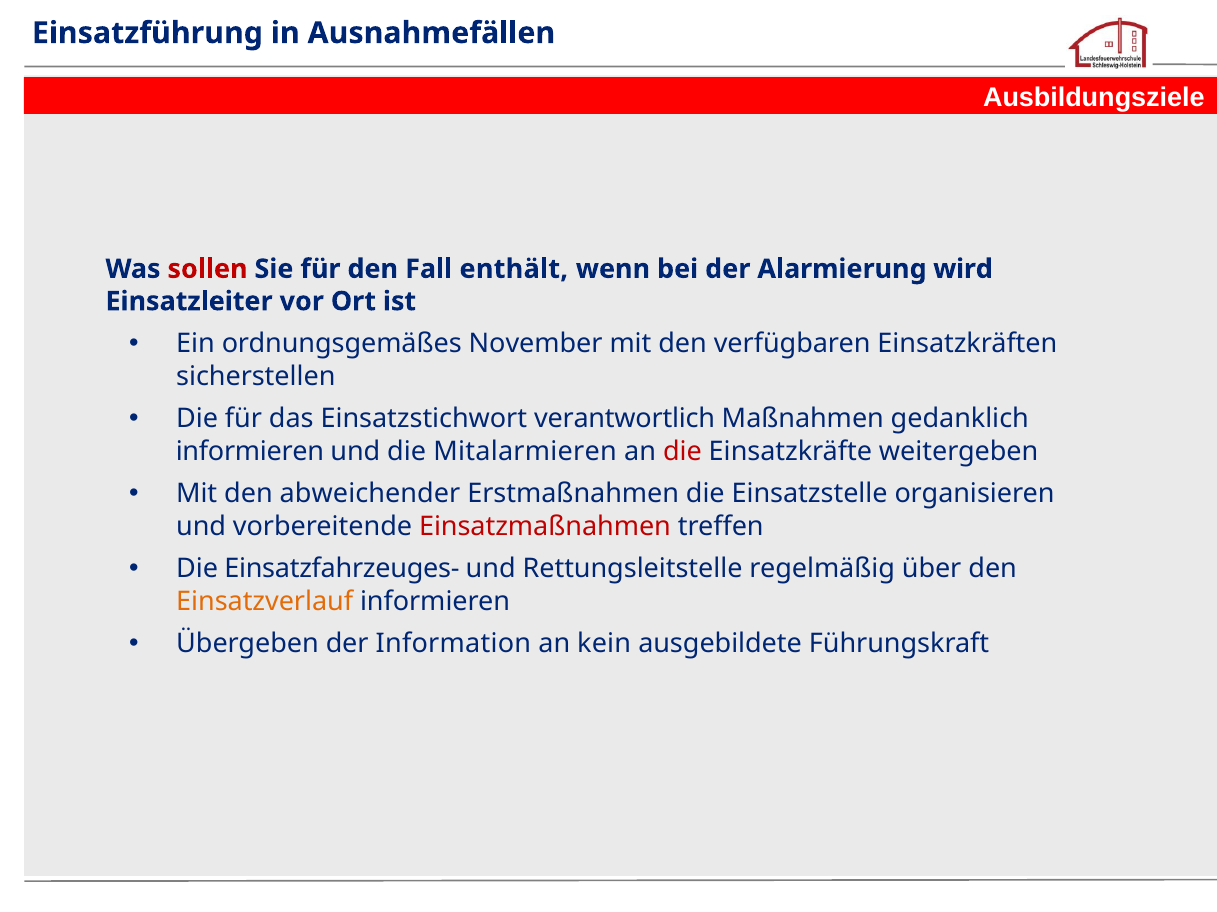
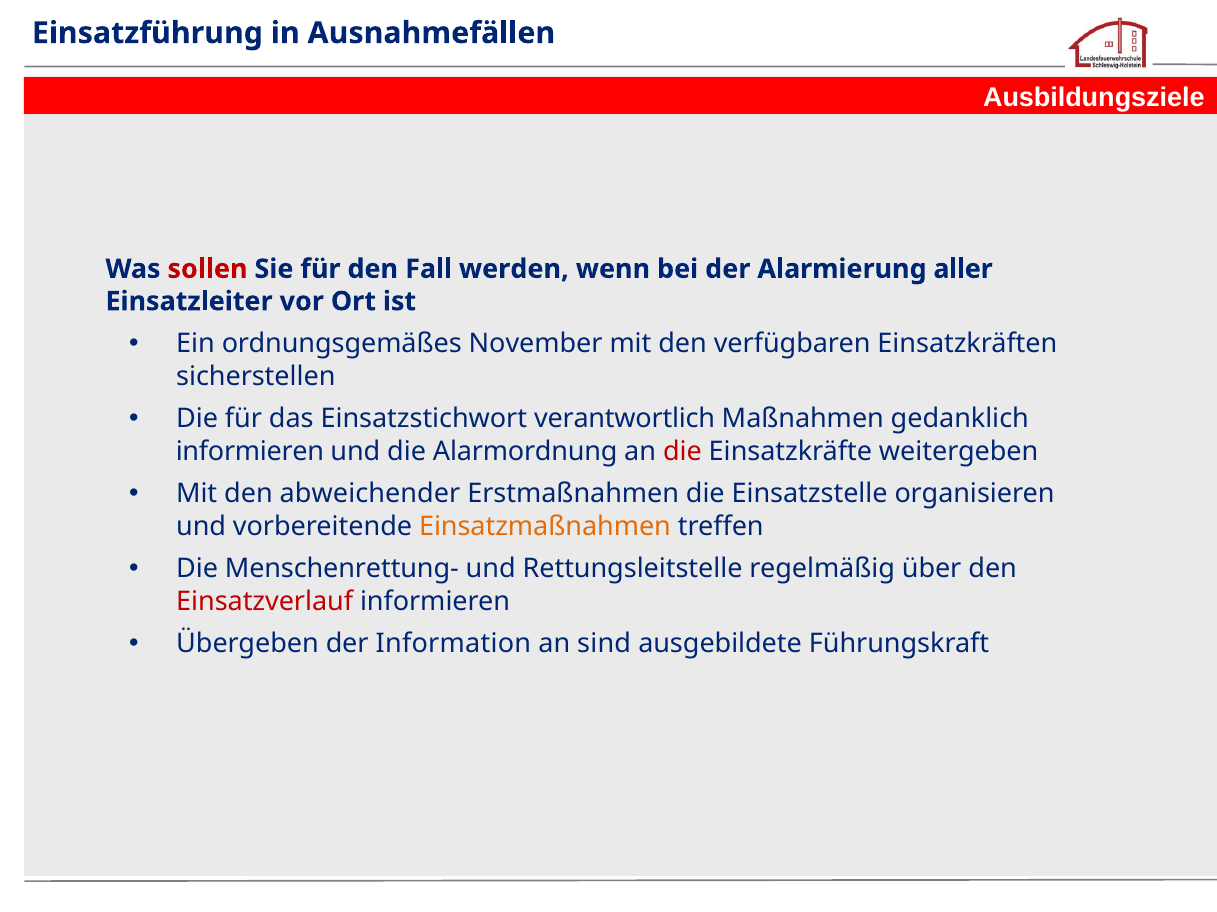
enthält: enthält -> werden (514, 269)
wird: wird -> aller (963, 269)
Mitalarmieren: Mitalarmieren -> Alarmordnung (525, 452)
Einsatzmaßnahmen colour: red -> orange (545, 527)
Einsatzfahrzeuges-: Einsatzfahrzeuges- -> Menschenrettung- (342, 569)
Einsatzverlauf colour: orange -> red (265, 602)
kein: kein -> sind (604, 644)
